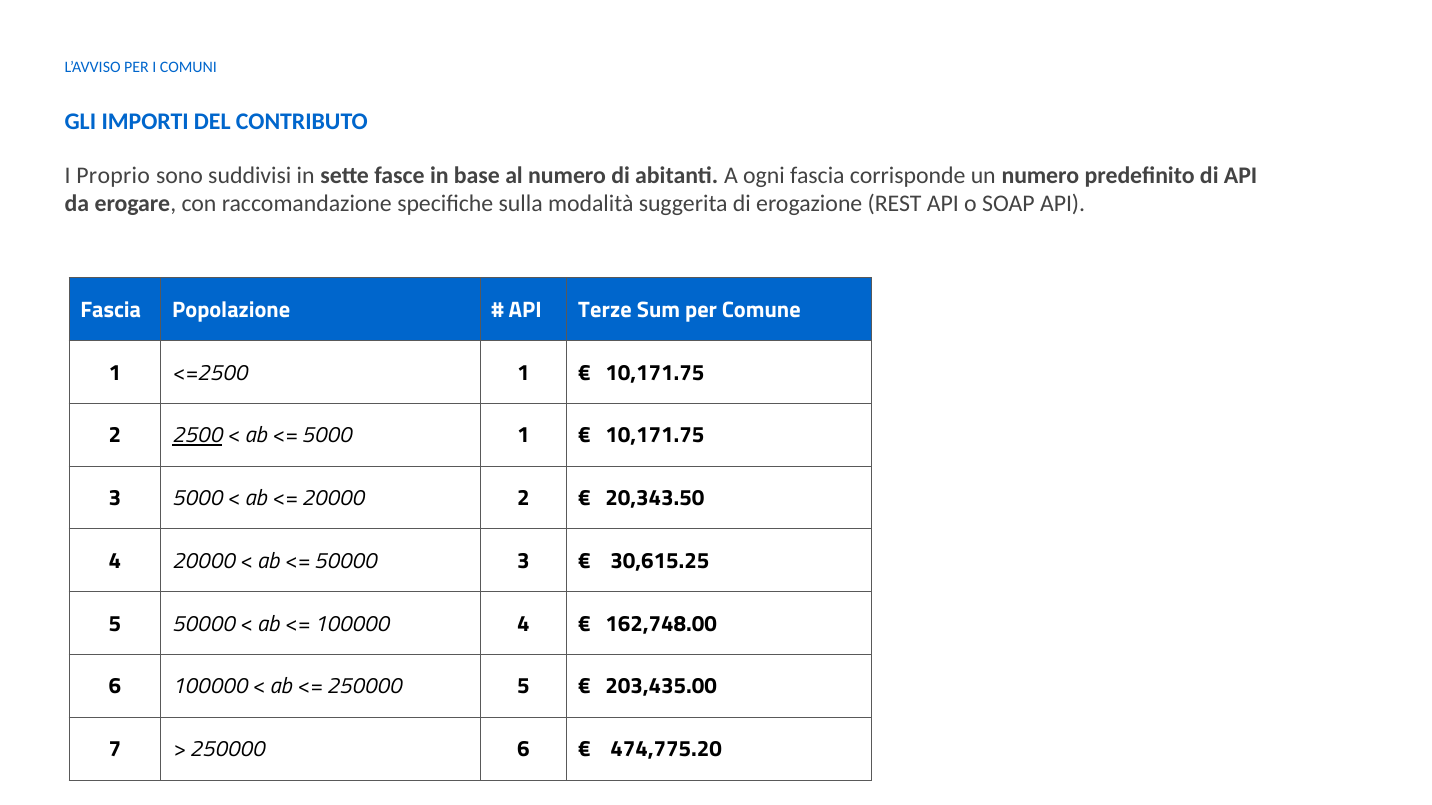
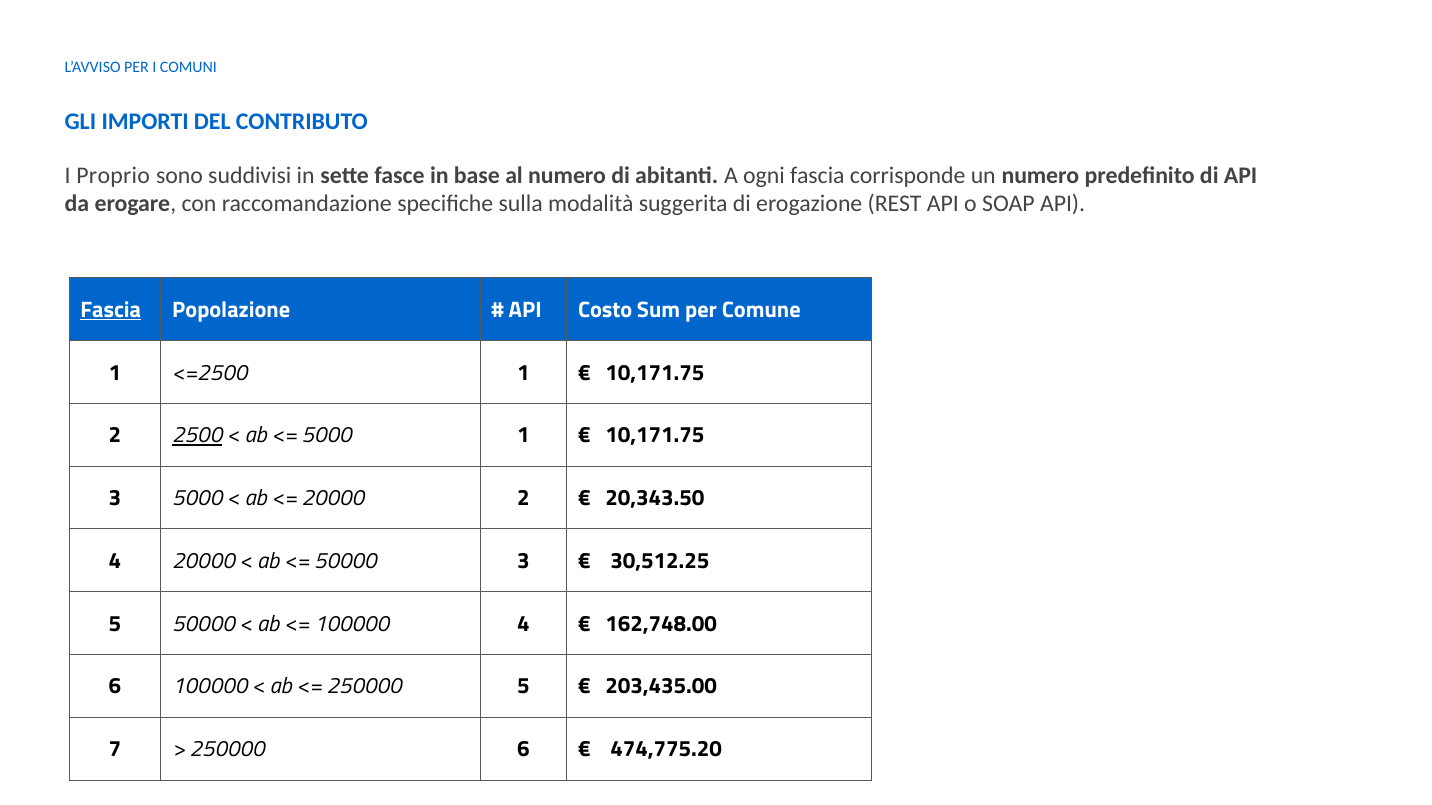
Fascia underline: none -> present (111, 310)
Terze: Terze -> Costo (605, 310)
30,615.25: 30,615.25 -> 30,512.25 (660, 561)
